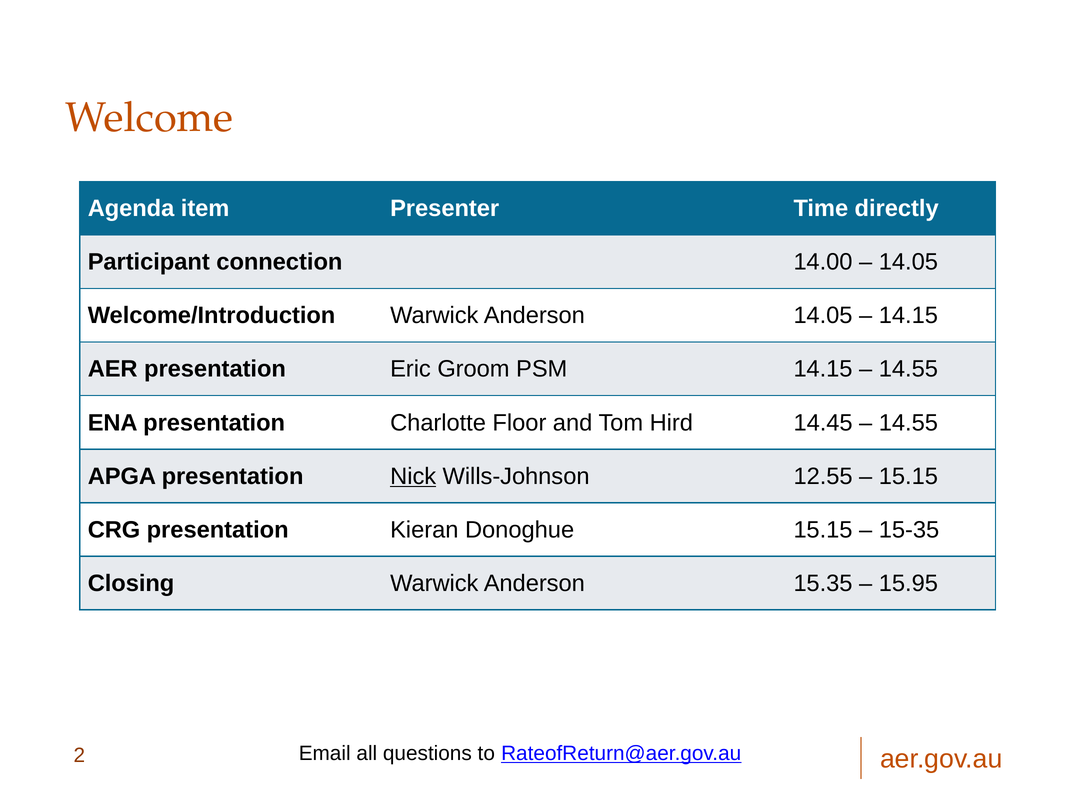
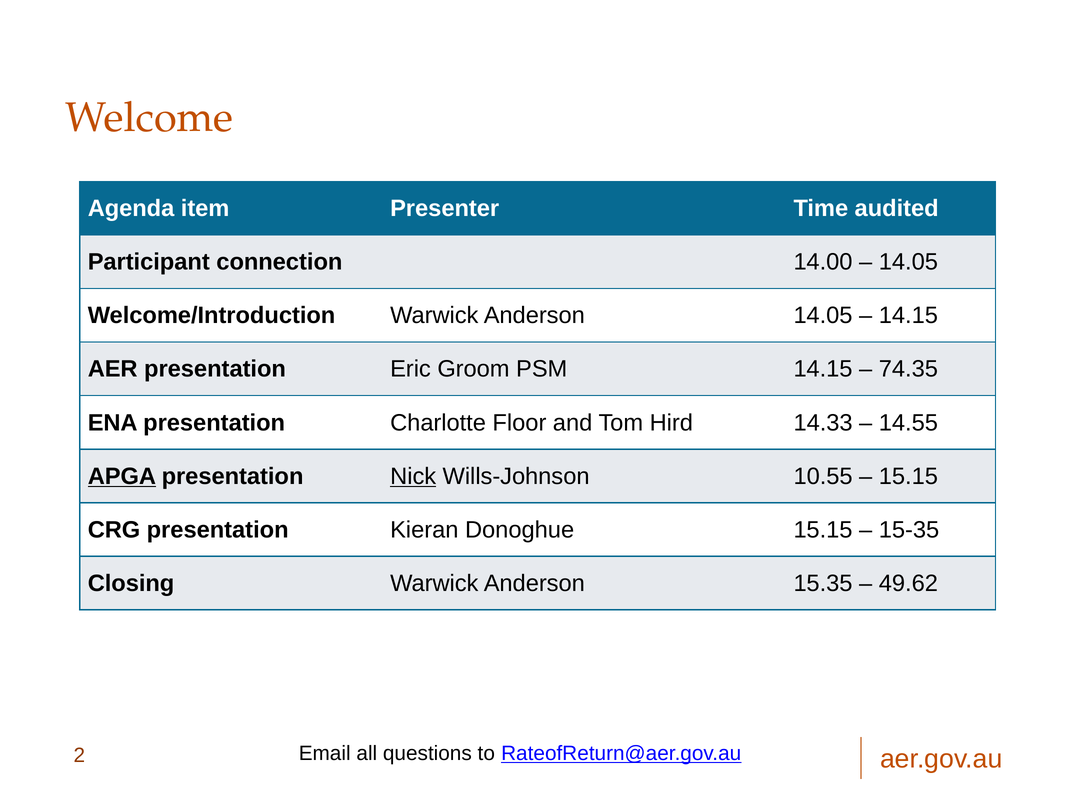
directly: directly -> audited (897, 209)
14.55: 14.55 -> 74.35 (908, 369)
14.45: 14.45 -> 14.33 (823, 423)
APGA underline: none -> present (122, 476)
12.55: 12.55 -> 10.55 (823, 476)
15.95: 15.95 -> 49.62 (908, 584)
